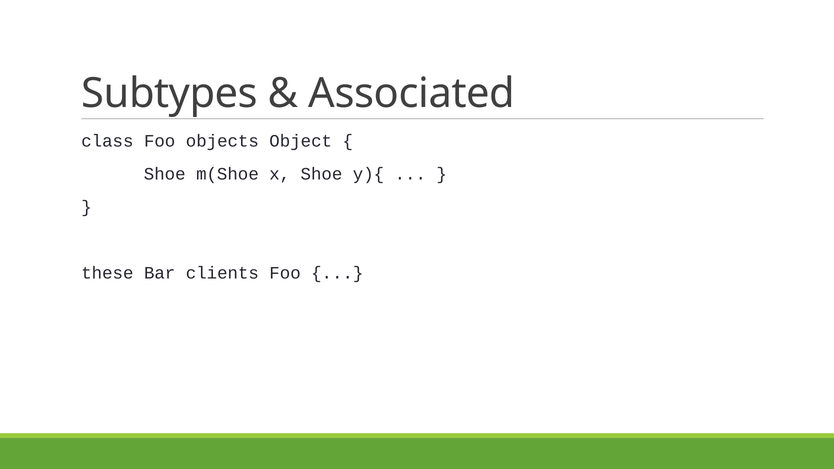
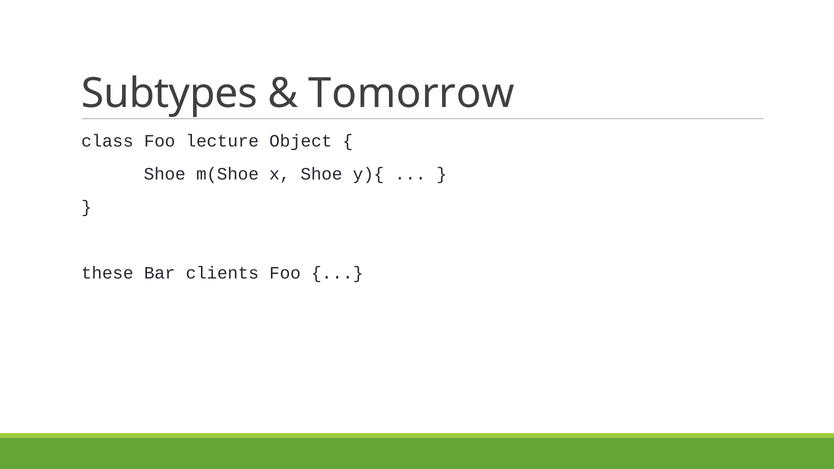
Associated: Associated -> Tomorrow (411, 93)
objects: objects -> lecture (222, 141)
